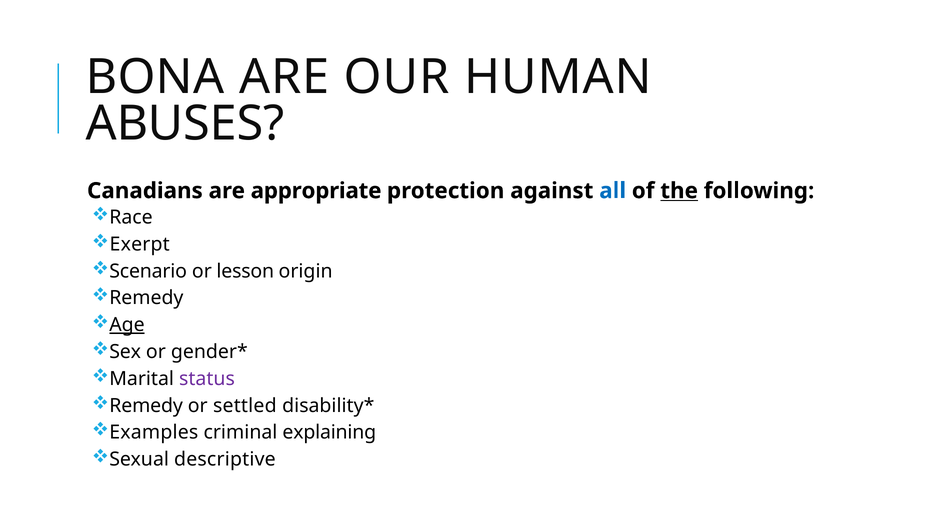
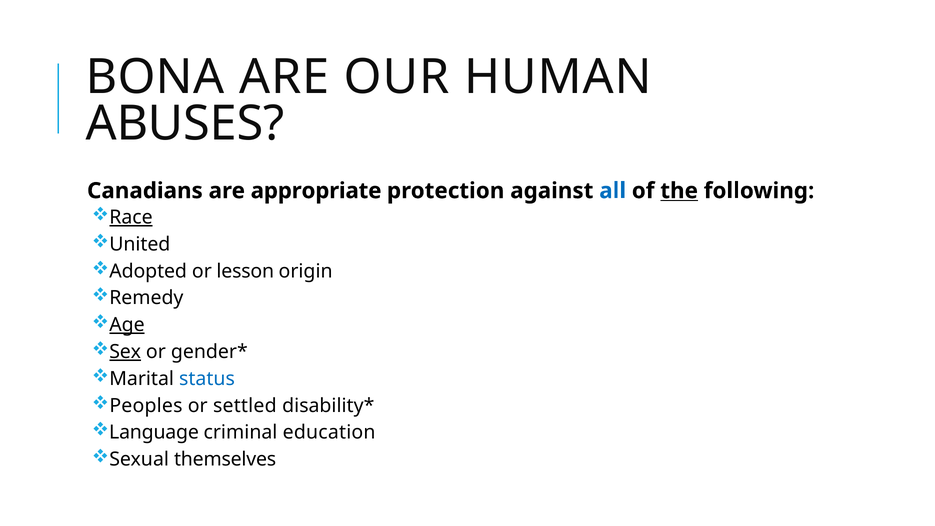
Race underline: none -> present (131, 217)
Exerpt: Exerpt -> United (140, 244)
Scenario: Scenario -> Adopted (148, 271)
Sex underline: none -> present (125, 352)
status colour: purple -> blue (207, 379)
Remedy: Remedy -> Peoples (146, 406)
Examples: Examples -> Language (154, 432)
explaining: explaining -> education (329, 432)
descriptive: descriptive -> themselves (225, 459)
